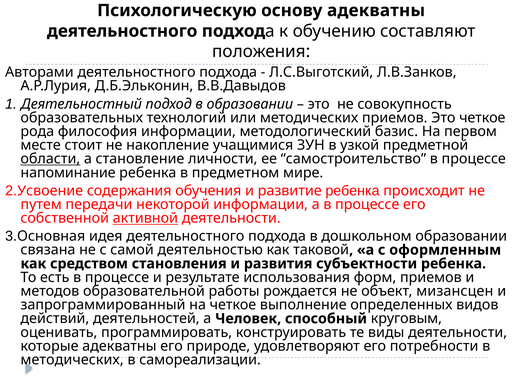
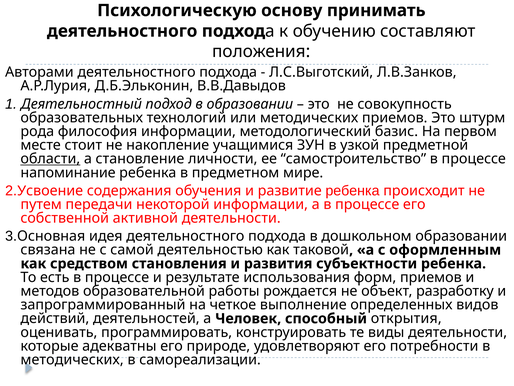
основу адекватны: адекватны -> принимать (376, 10)
Это четкое: четкое -> штурм (482, 118)
активной underline: present -> none (145, 218)
мизансцен: мизансцен -> разработку (455, 291)
круговым: круговым -> открытия (406, 318)
